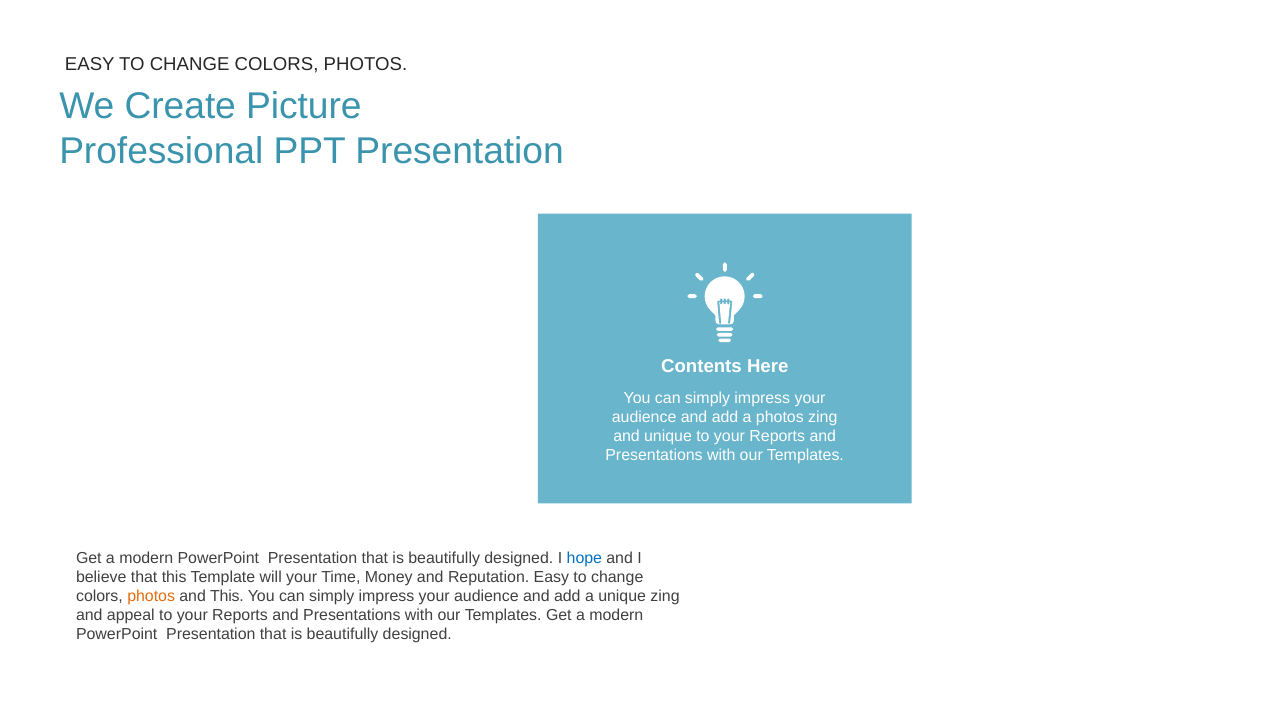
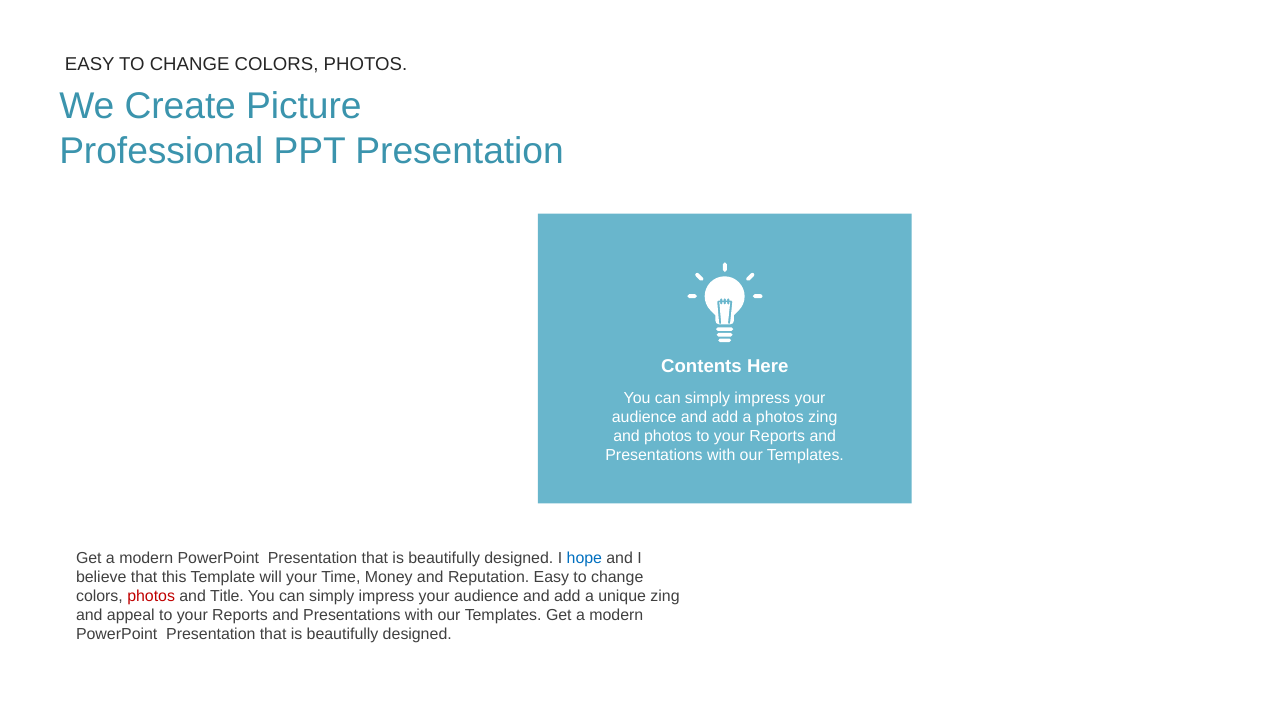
and unique: unique -> photos (668, 436)
photos colour: orange -> red (151, 597)
and This: This -> Title (227, 597)
